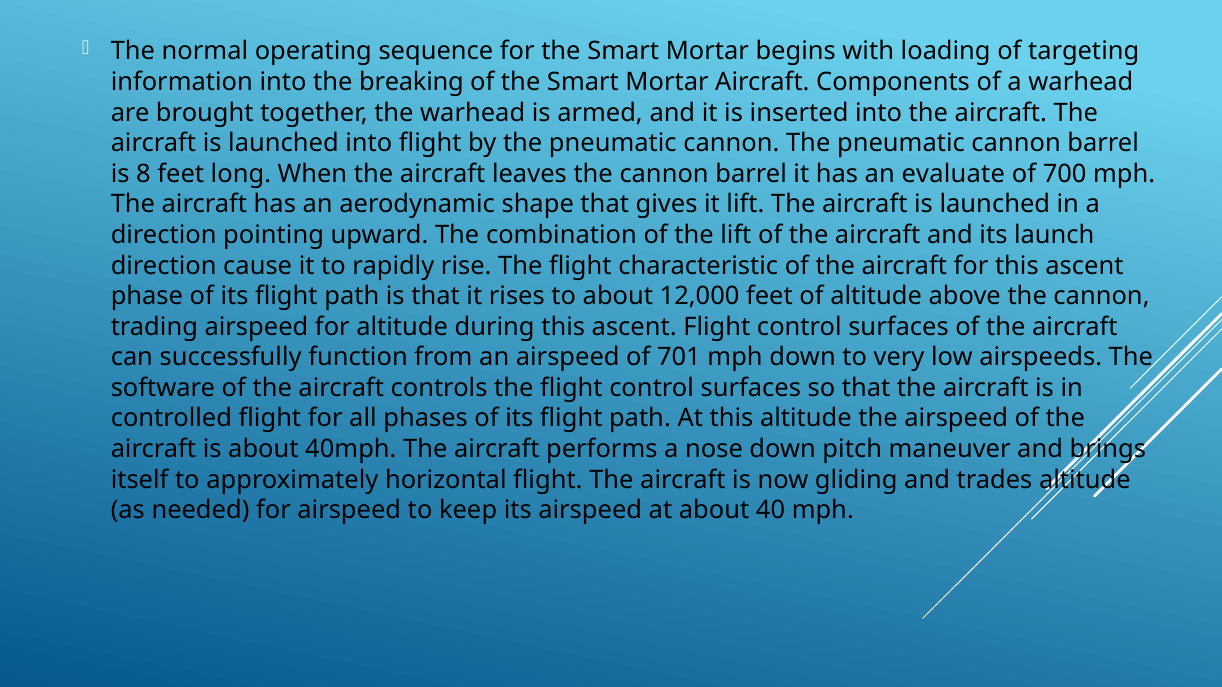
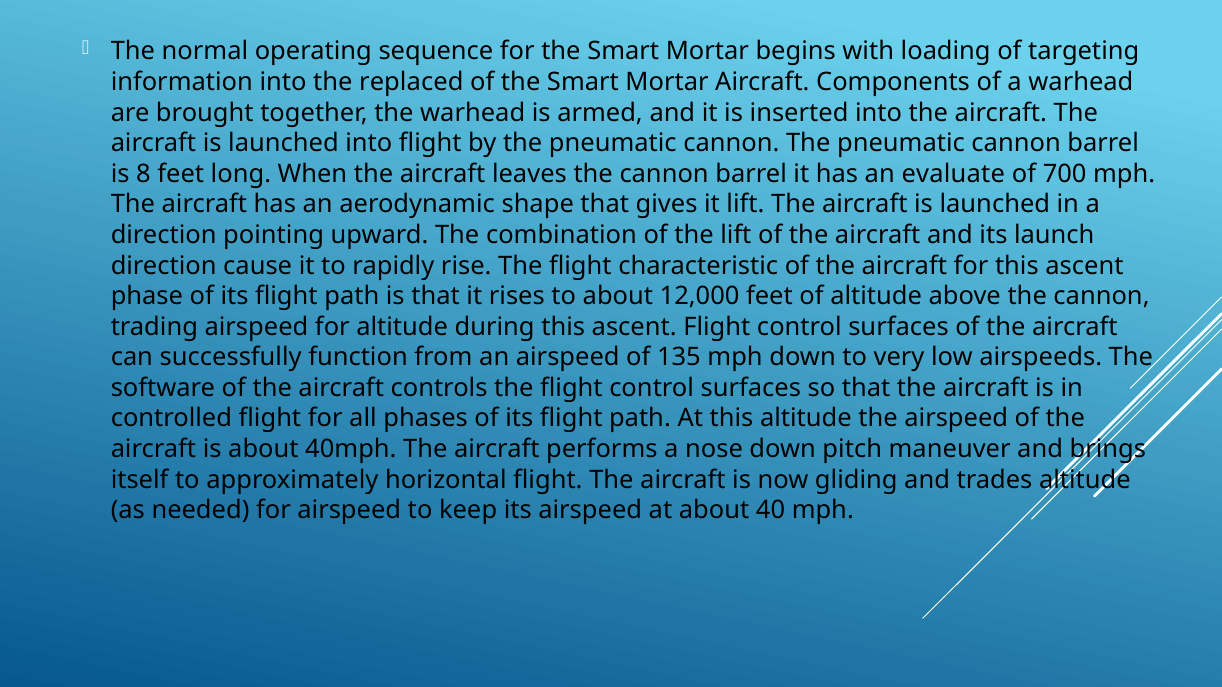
breaking: breaking -> replaced (411, 82)
701: 701 -> 135 (679, 358)
